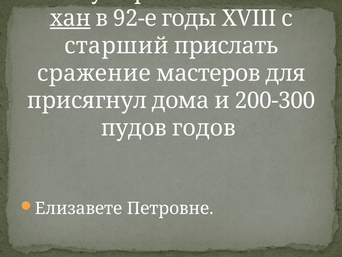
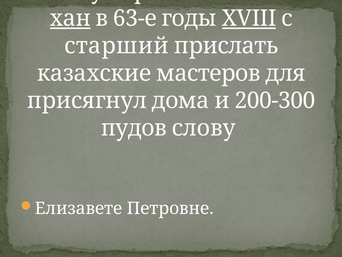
92-е: 92-е -> 63-е (135, 18)
XVIII underline: none -> present (249, 18)
сражение: сражение -> казахские (94, 73)
годов: годов -> слову (204, 128)
